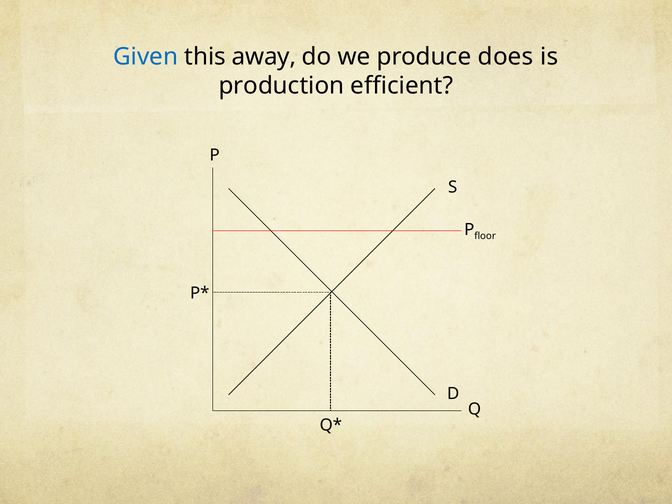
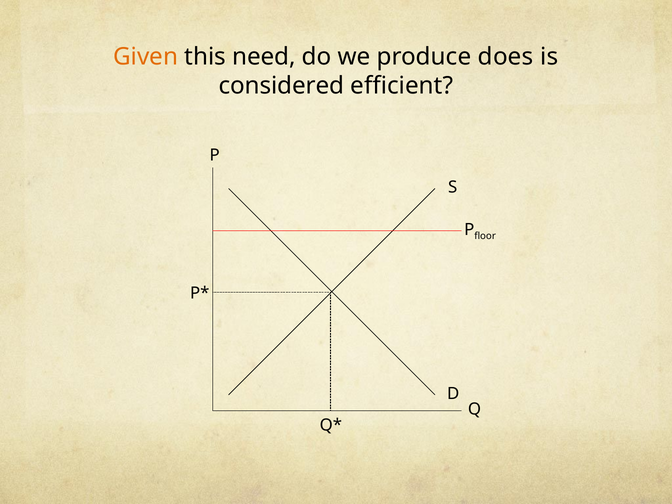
Given colour: blue -> orange (146, 57)
away: away -> need (264, 57)
production: production -> considered (281, 86)
